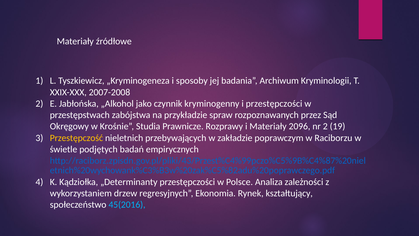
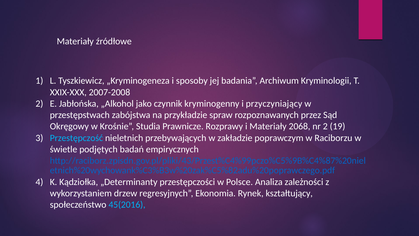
i przestępczości: przestępczości -> przyczyniający (274, 104)
2096: 2096 -> 2068 (300, 126)
Przestępczość colour: yellow -> light blue (76, 138)
